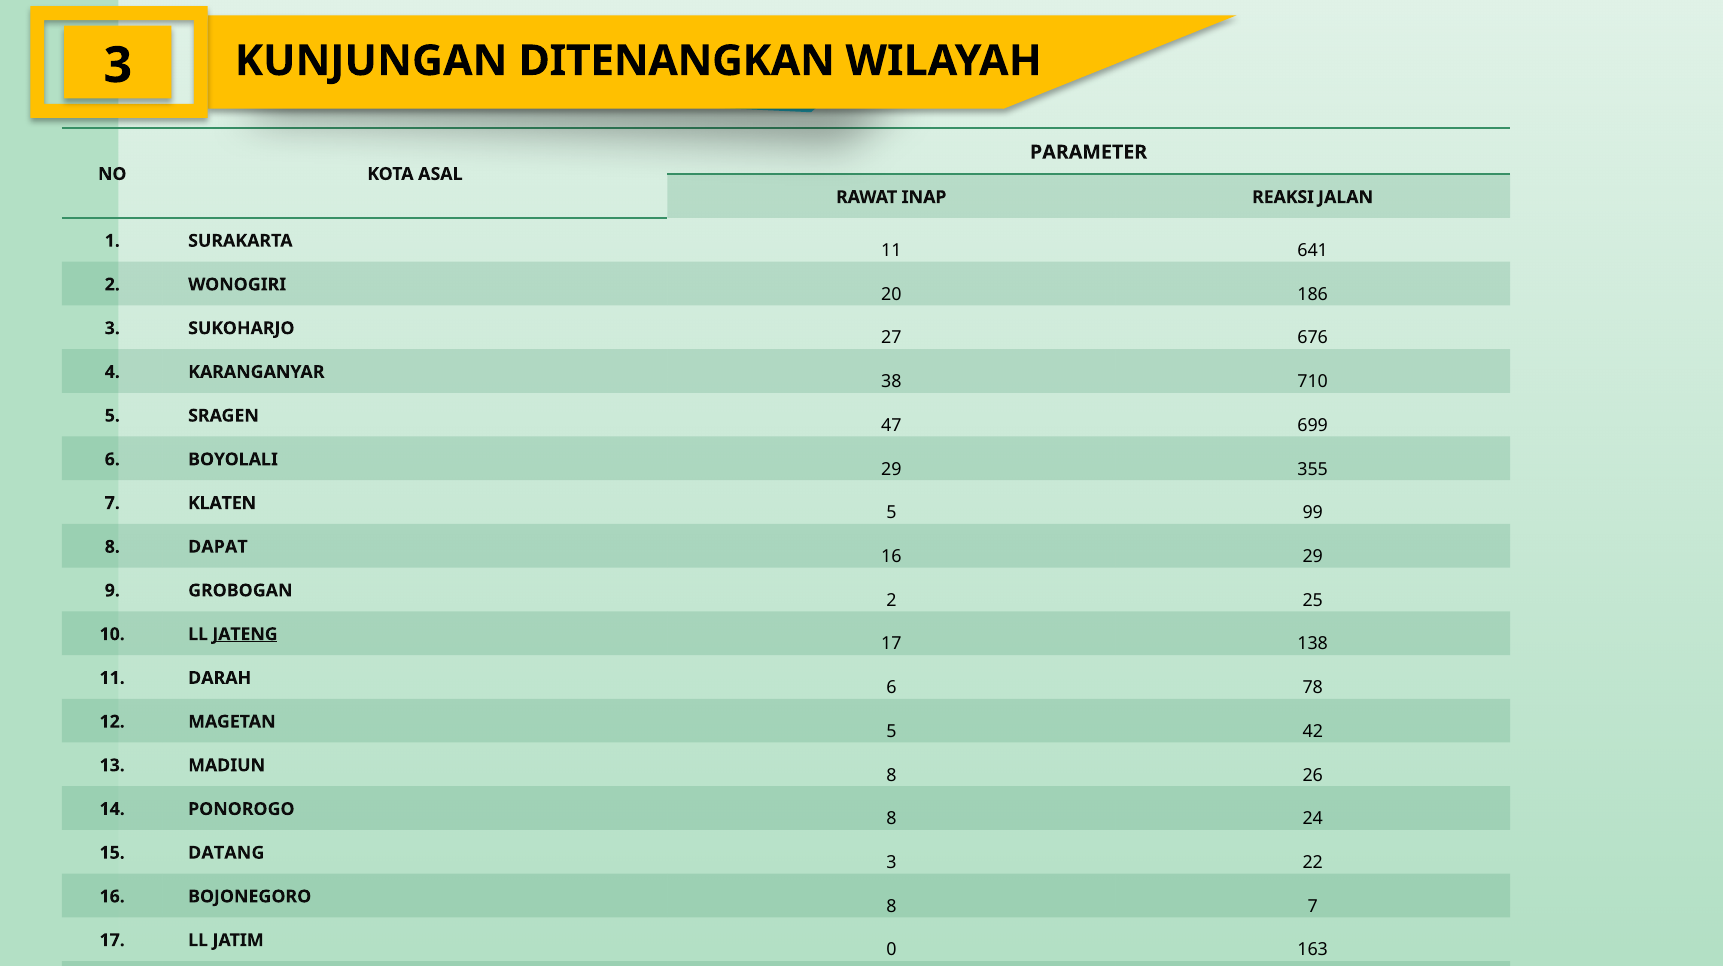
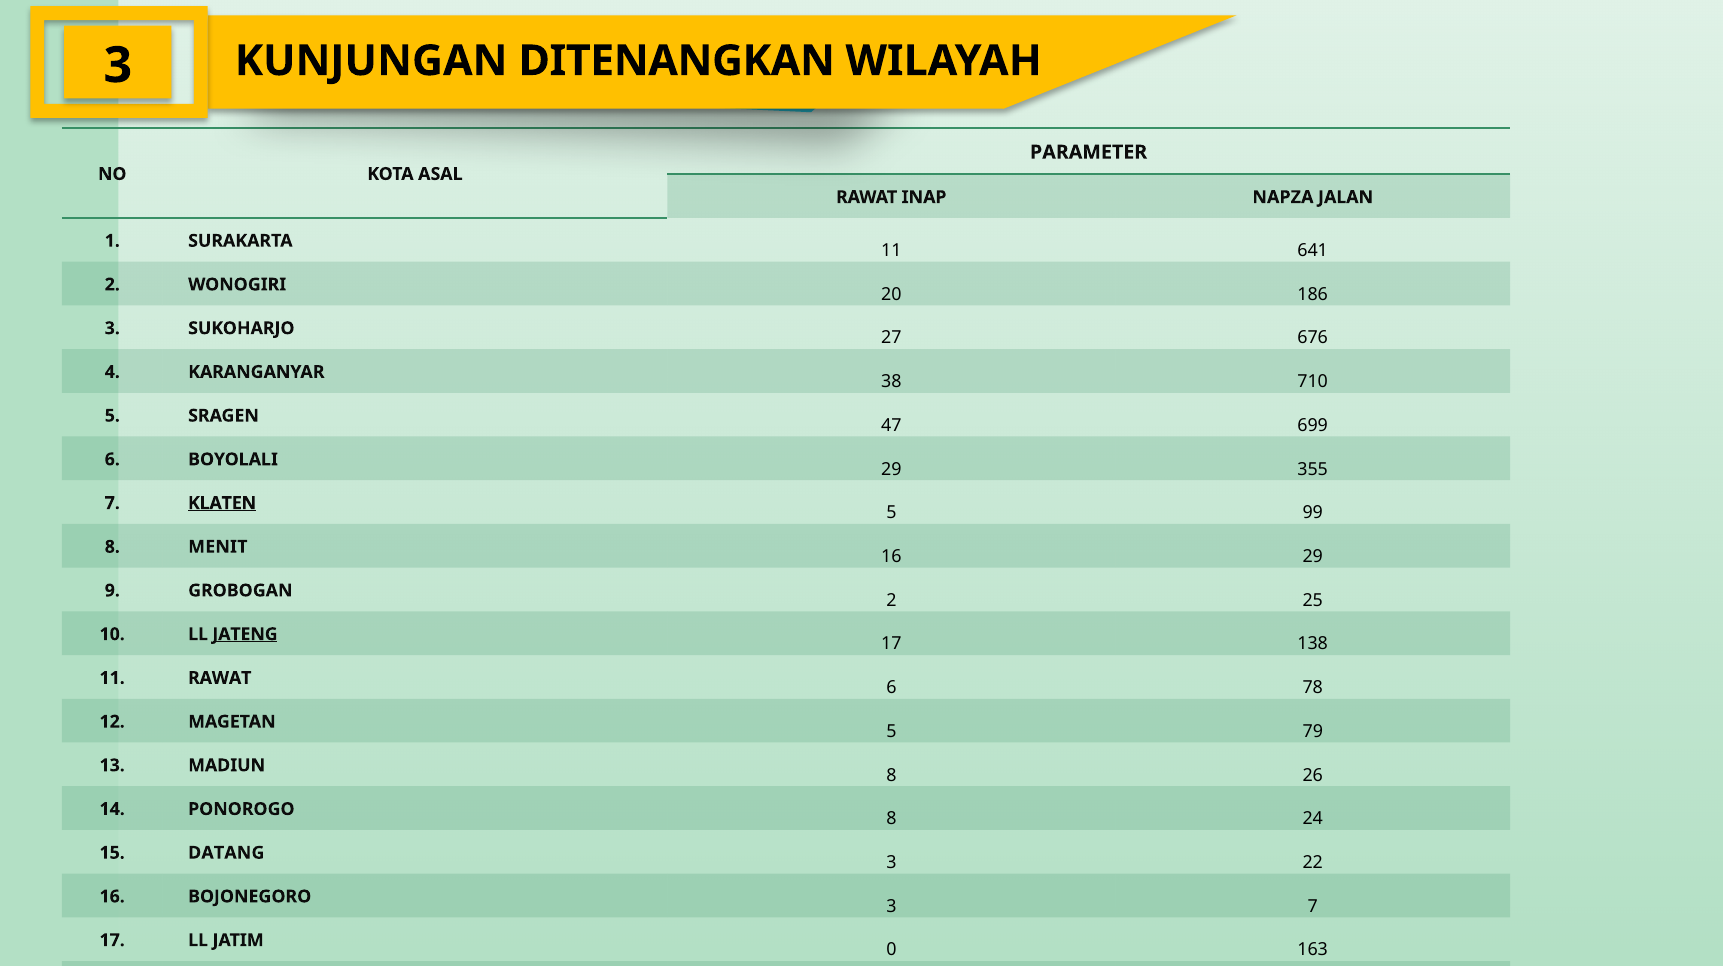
REAKSI: REAKSI -> NAPZA (1283, 197)
KLATEN underline: none -> present (222, 503)
DAPAT: DAPAT -> MENIT (218, 546)
11 DARAH: DARAH -> RAWAT (220, 678)
42: 42 -> 79 (1313, 731)
BOJONEGORO 8: 8 -> 3 (891, 906)
